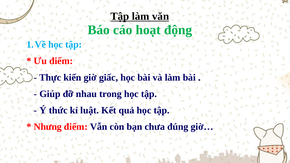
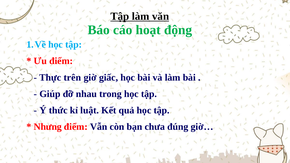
kiến: kiến -> trên (72, 77)
